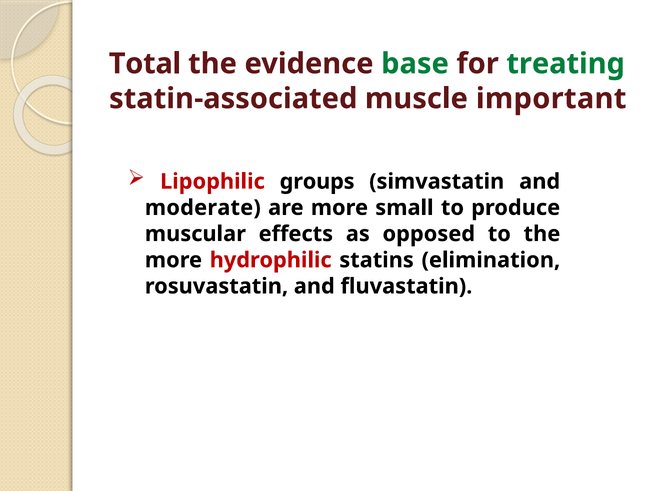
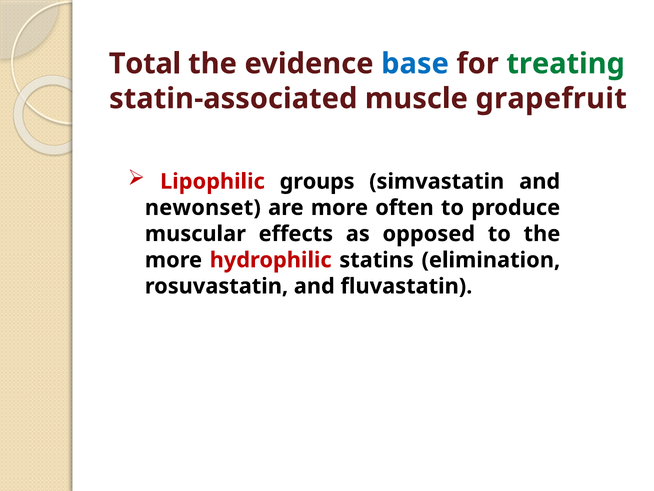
base colour: green -> blue (415, 64)
important: important -> grapefruit (551, 98)
moderate: moderate -> newonset (203, 207)
small: small -> often (404, 207)
